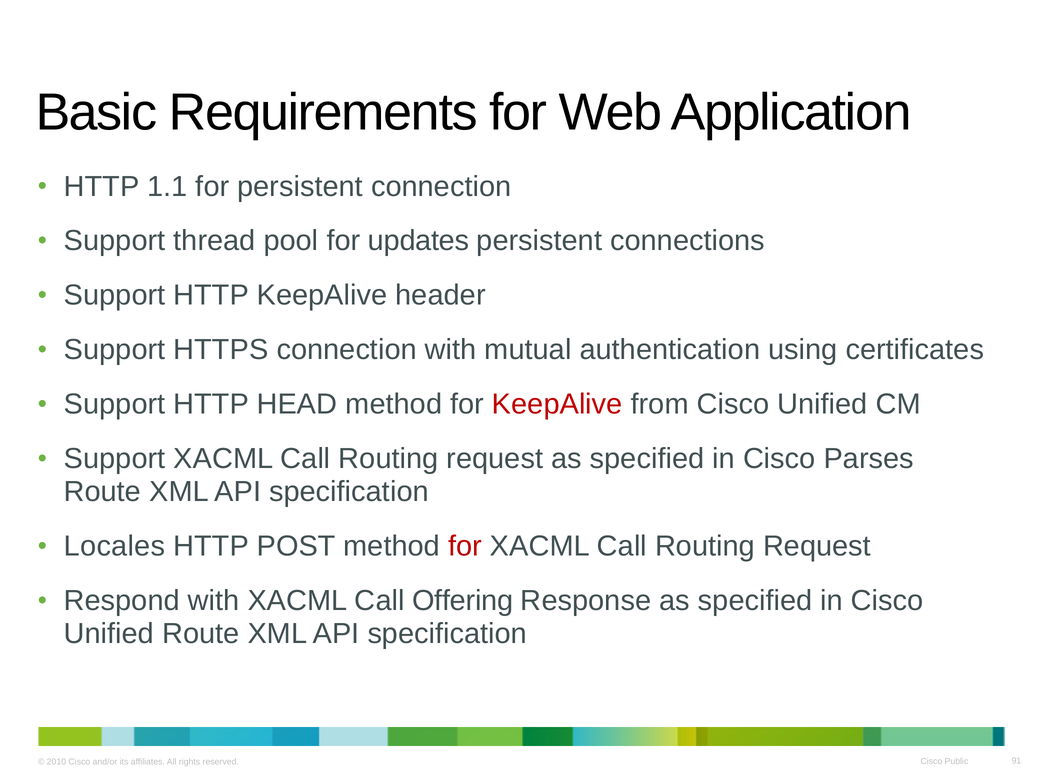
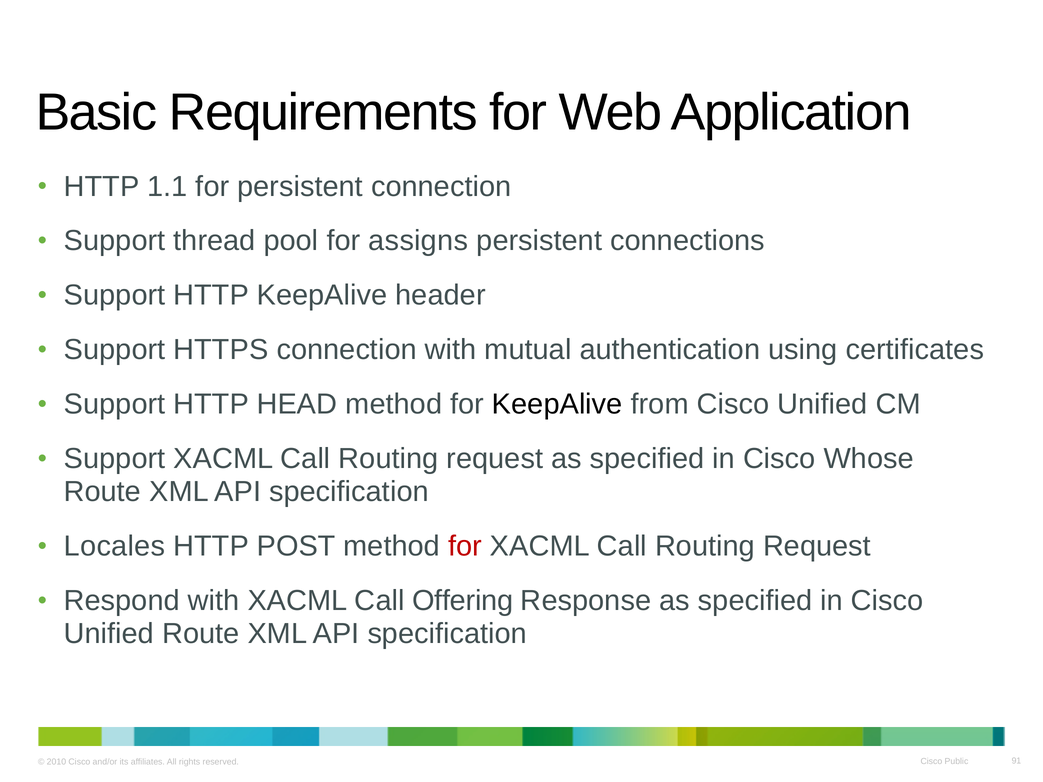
updates: updates -> assigns (418, 241)
KeepAlive colour: red -> black (557, 404)
Parses: Parses -> Whose (869, 459)
